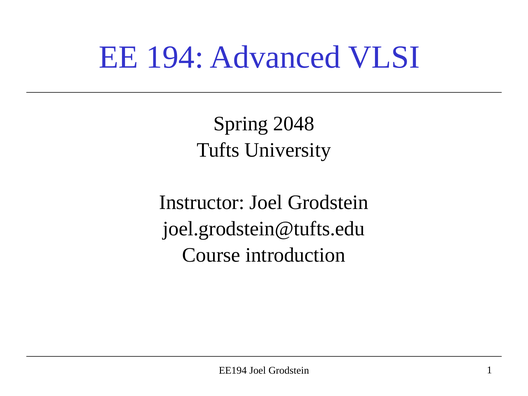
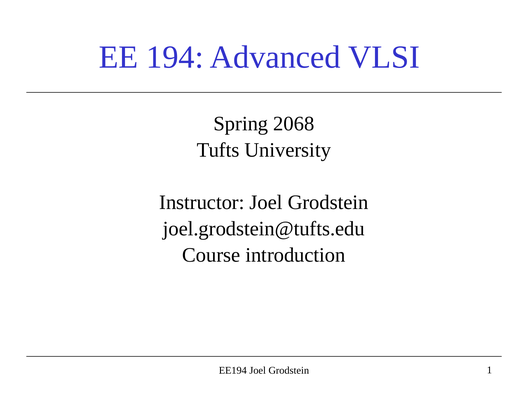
2048: 2048 -> 2068 (294, 124)
